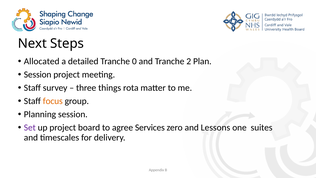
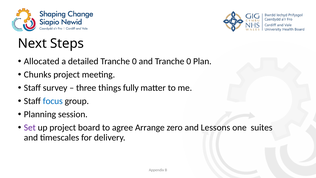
and Tranche 2: 2 -> 0 (189, 61)
Session: Session -> Chunks (38, 74)
rota: rota -> fully (131, 88)
focus colour: orange -> blue (53, 101)
Services: Services -> Arrange (150, 127)
